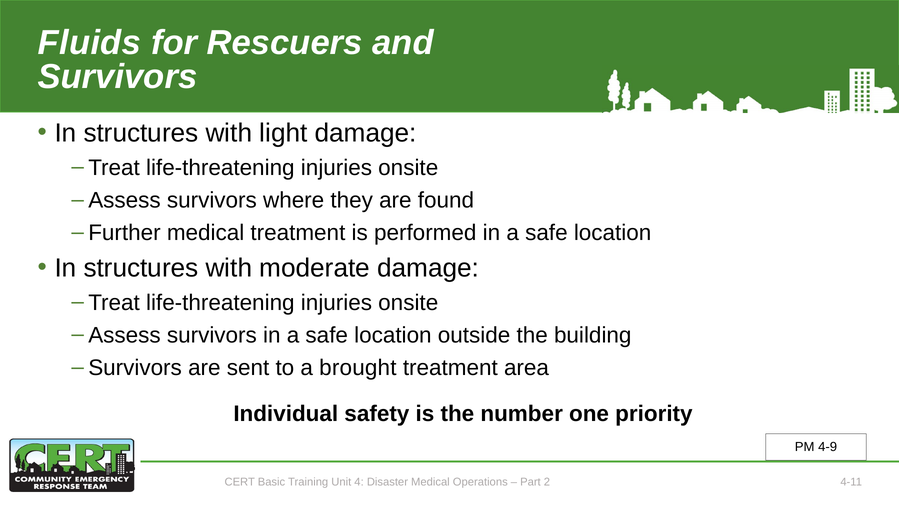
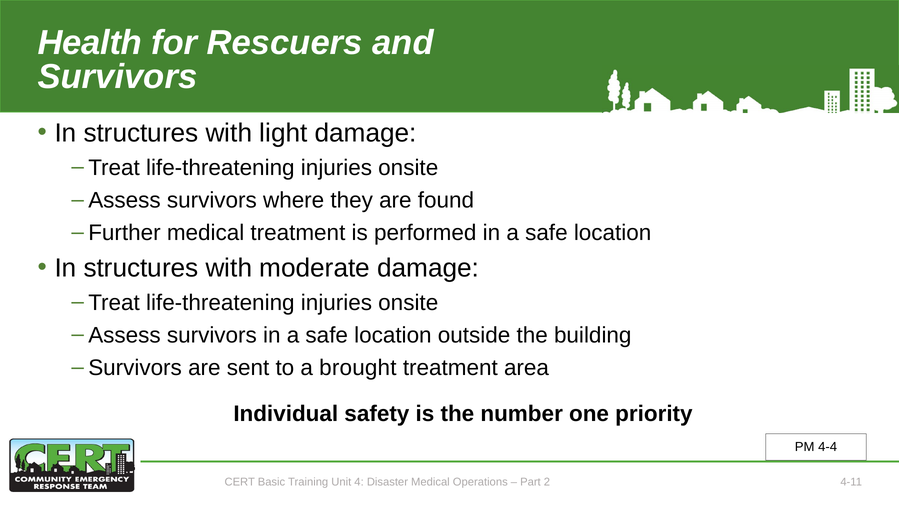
Fluids: Fluids -> Health (90, 43)
4-9: 4-9 -> 4-4 (828, 447)
